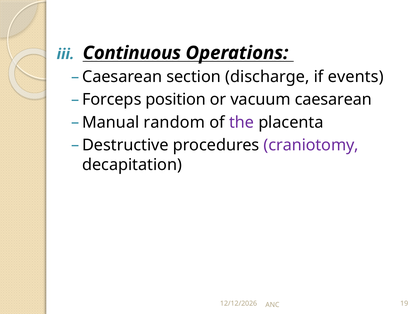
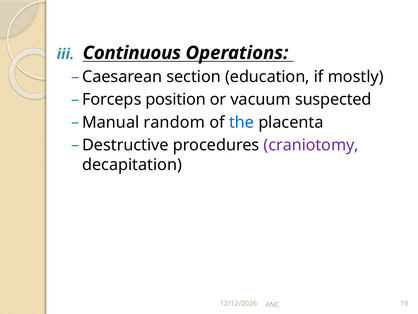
discharge: discharge -> education (267, 77)
events: events -> mostly (356, 77)
vacuum caesarean: caesarean -> suspected (333, 99)
the colour: purple -> blue (242, 122)
